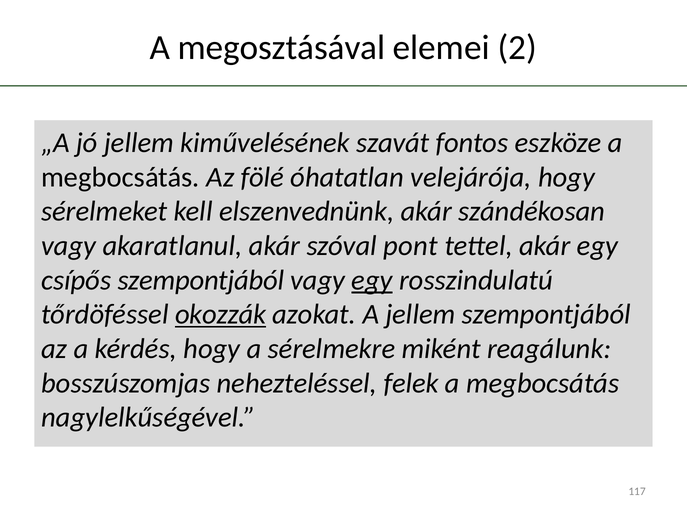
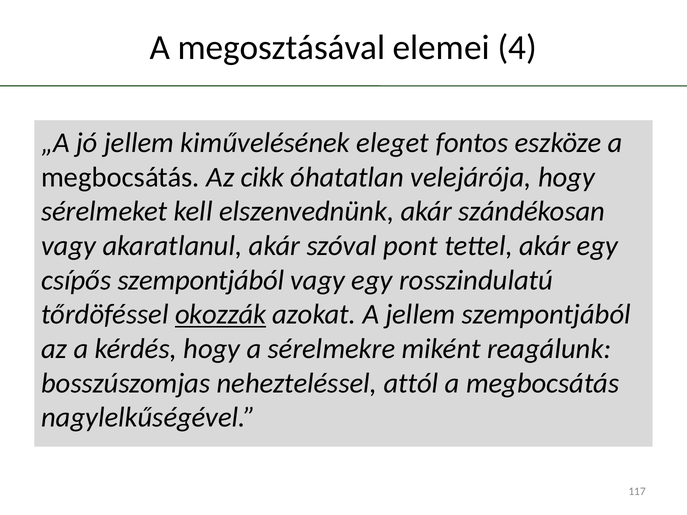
2: 2 -> 4 (517, 48)
szavát: szavát -> eleget (393, 143)
fölé: fölé -> cikk (263, 177)
egy underline: present -> none (372, 280)
felek: felek -> attól (411, 383)
